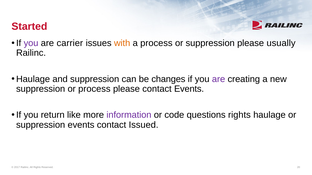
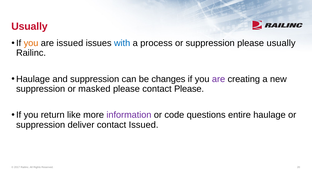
Started: Started -> Usually (29, 26)
you colour: purple -> orange (31, 43)
are carrier: carrier -> issued (70, 43)
with colour: orange -> blue (122, 43)
or process: process -> masked (94, 89)
contact Events: Events -> Please (189, 89)
questions rights: rights -> entire (239, 115)
suppression events: events -> deliver (81, 125)
